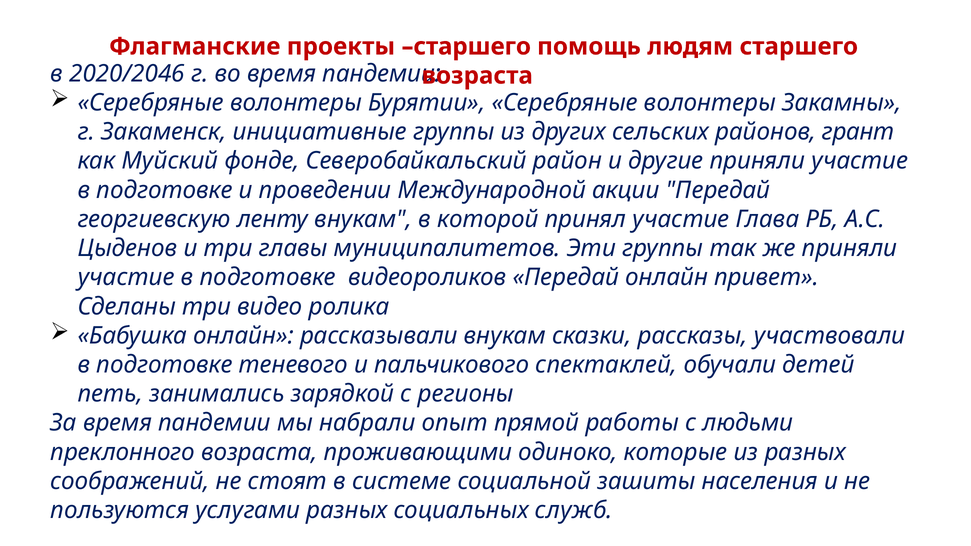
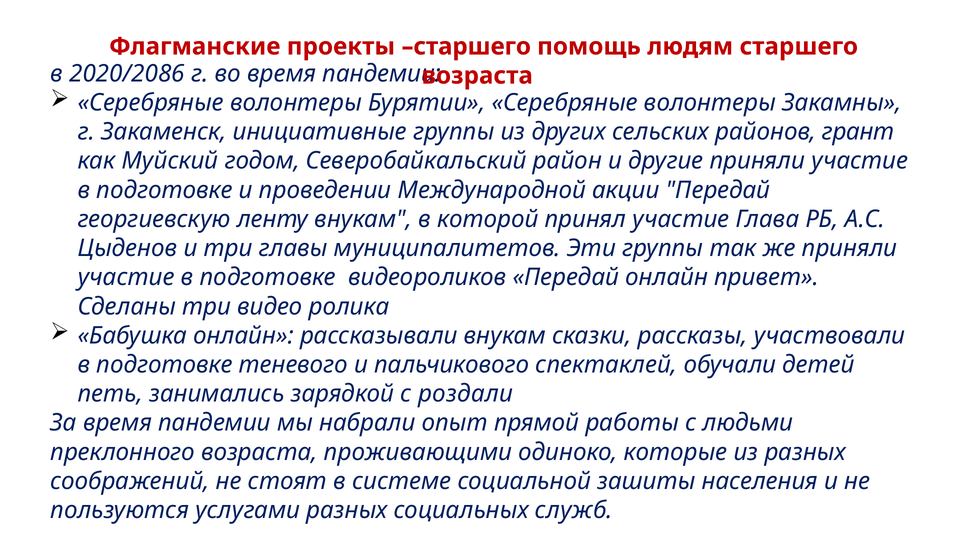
2020/2046: 2020/2046 -> 2020/2086 (127, 74)
фонде: фонде -> годом (262, 161)
регионы: регионы -> роздали (466, 394)
